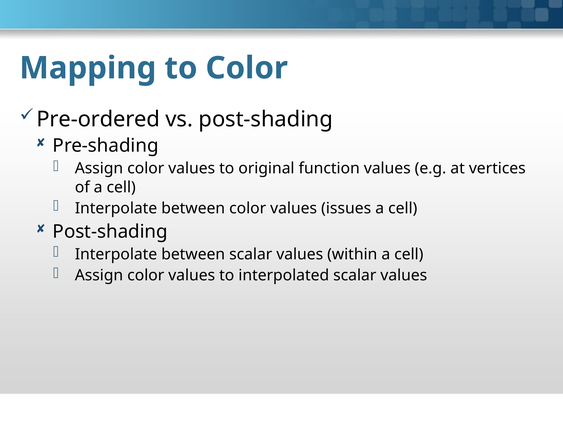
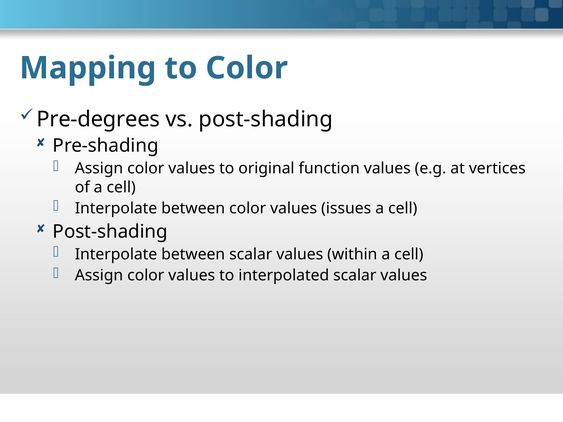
Pre-ordered: Pre-ordered -> Pre-degrees (98, 119)
